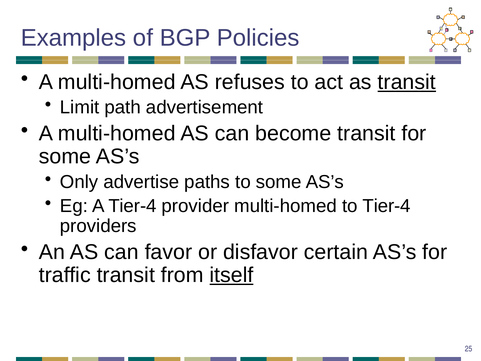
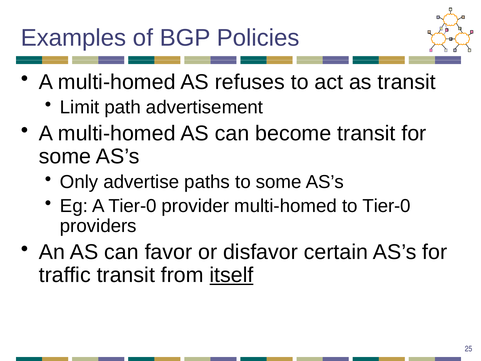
transit underline: present -> none (407, 82)
A Tier-4: Tier-4 -> Tier-0 (132, 206)
to Tier-4: Tier-4 -> Tier-0 (387, 206)
